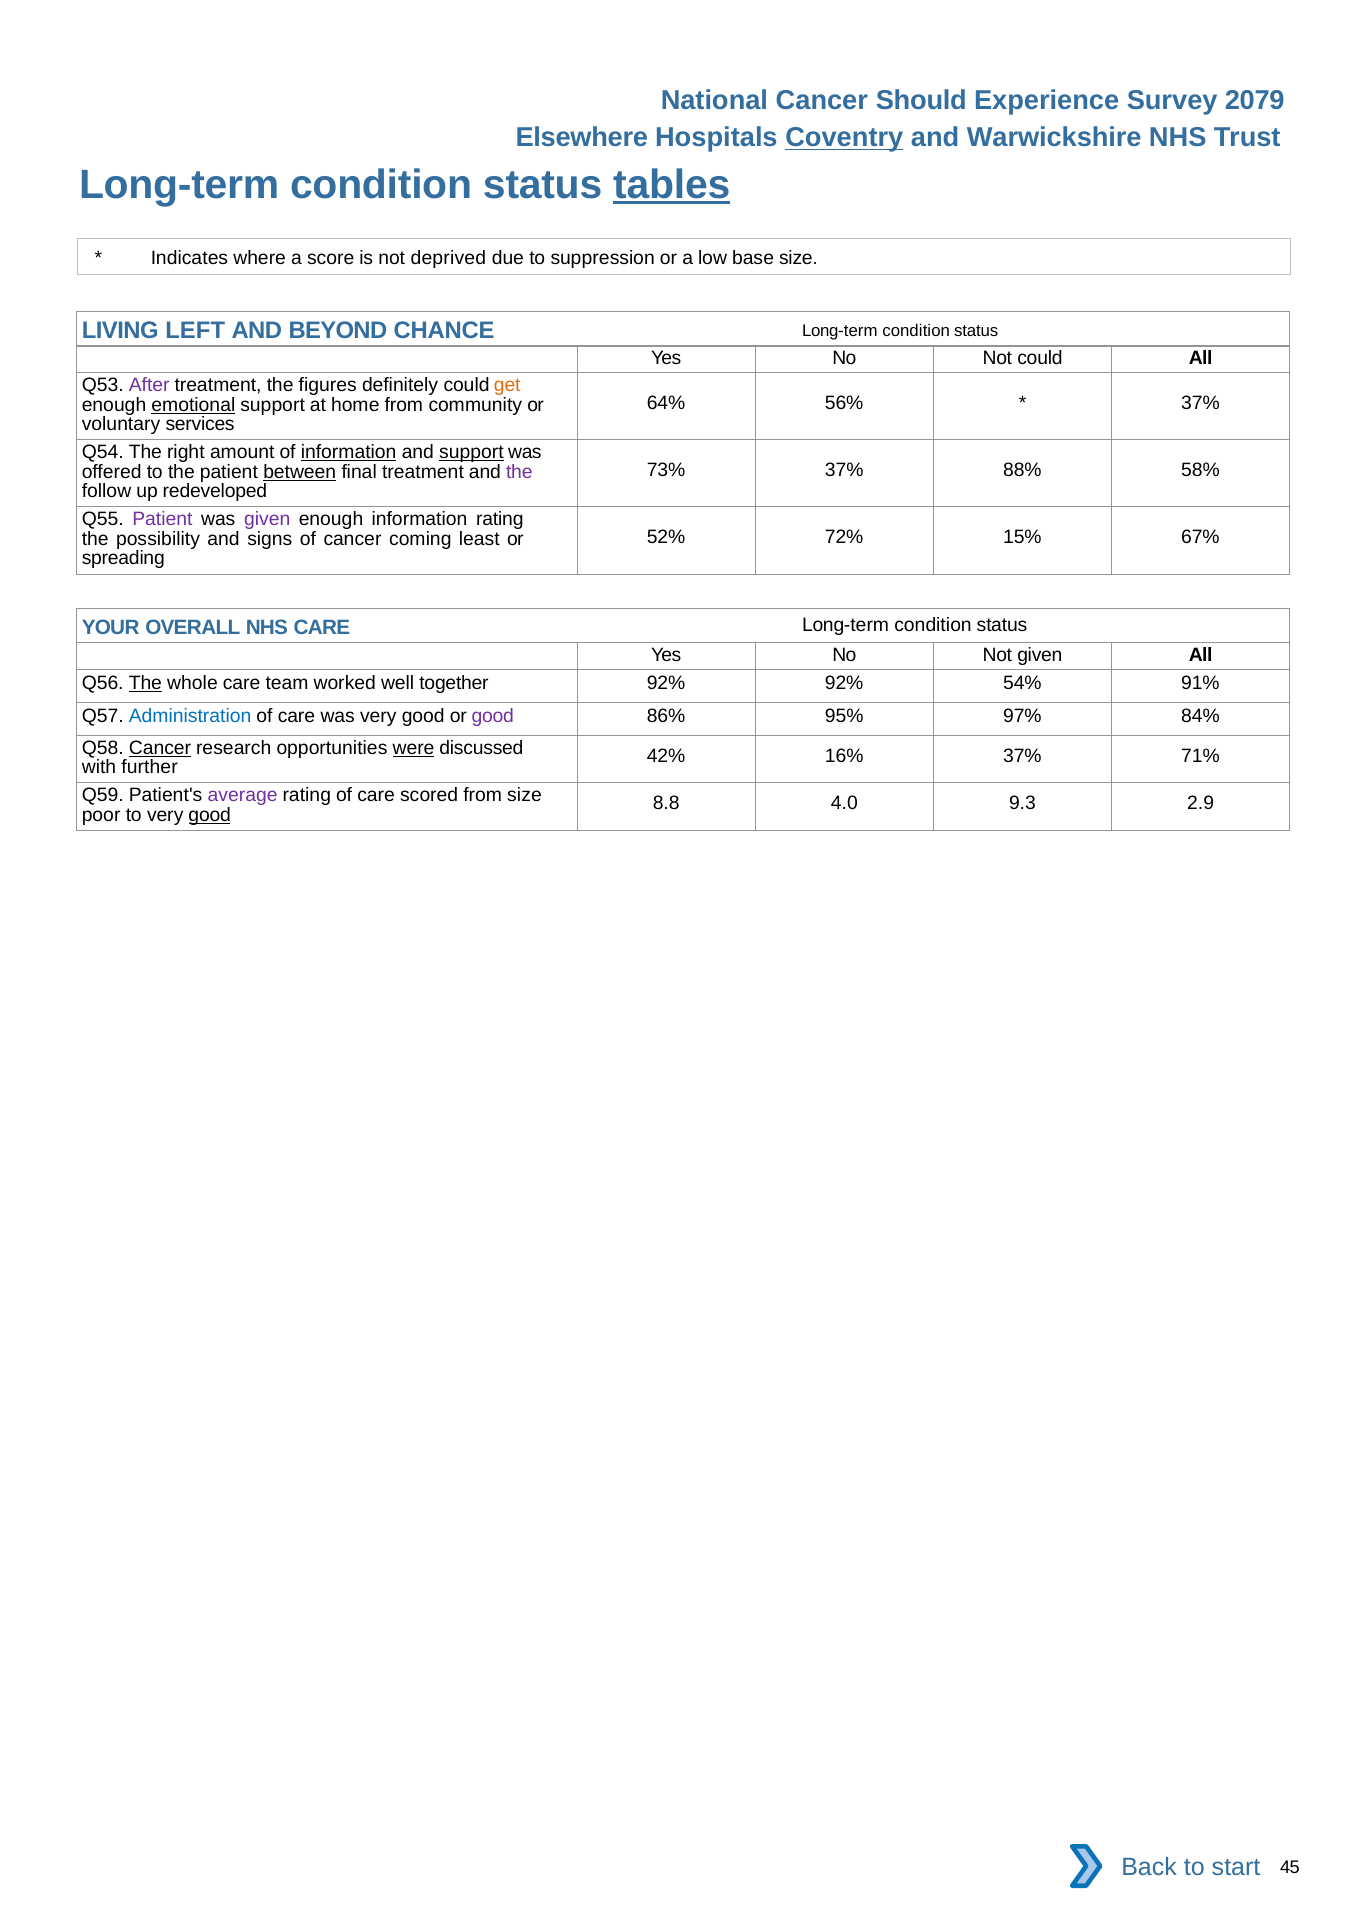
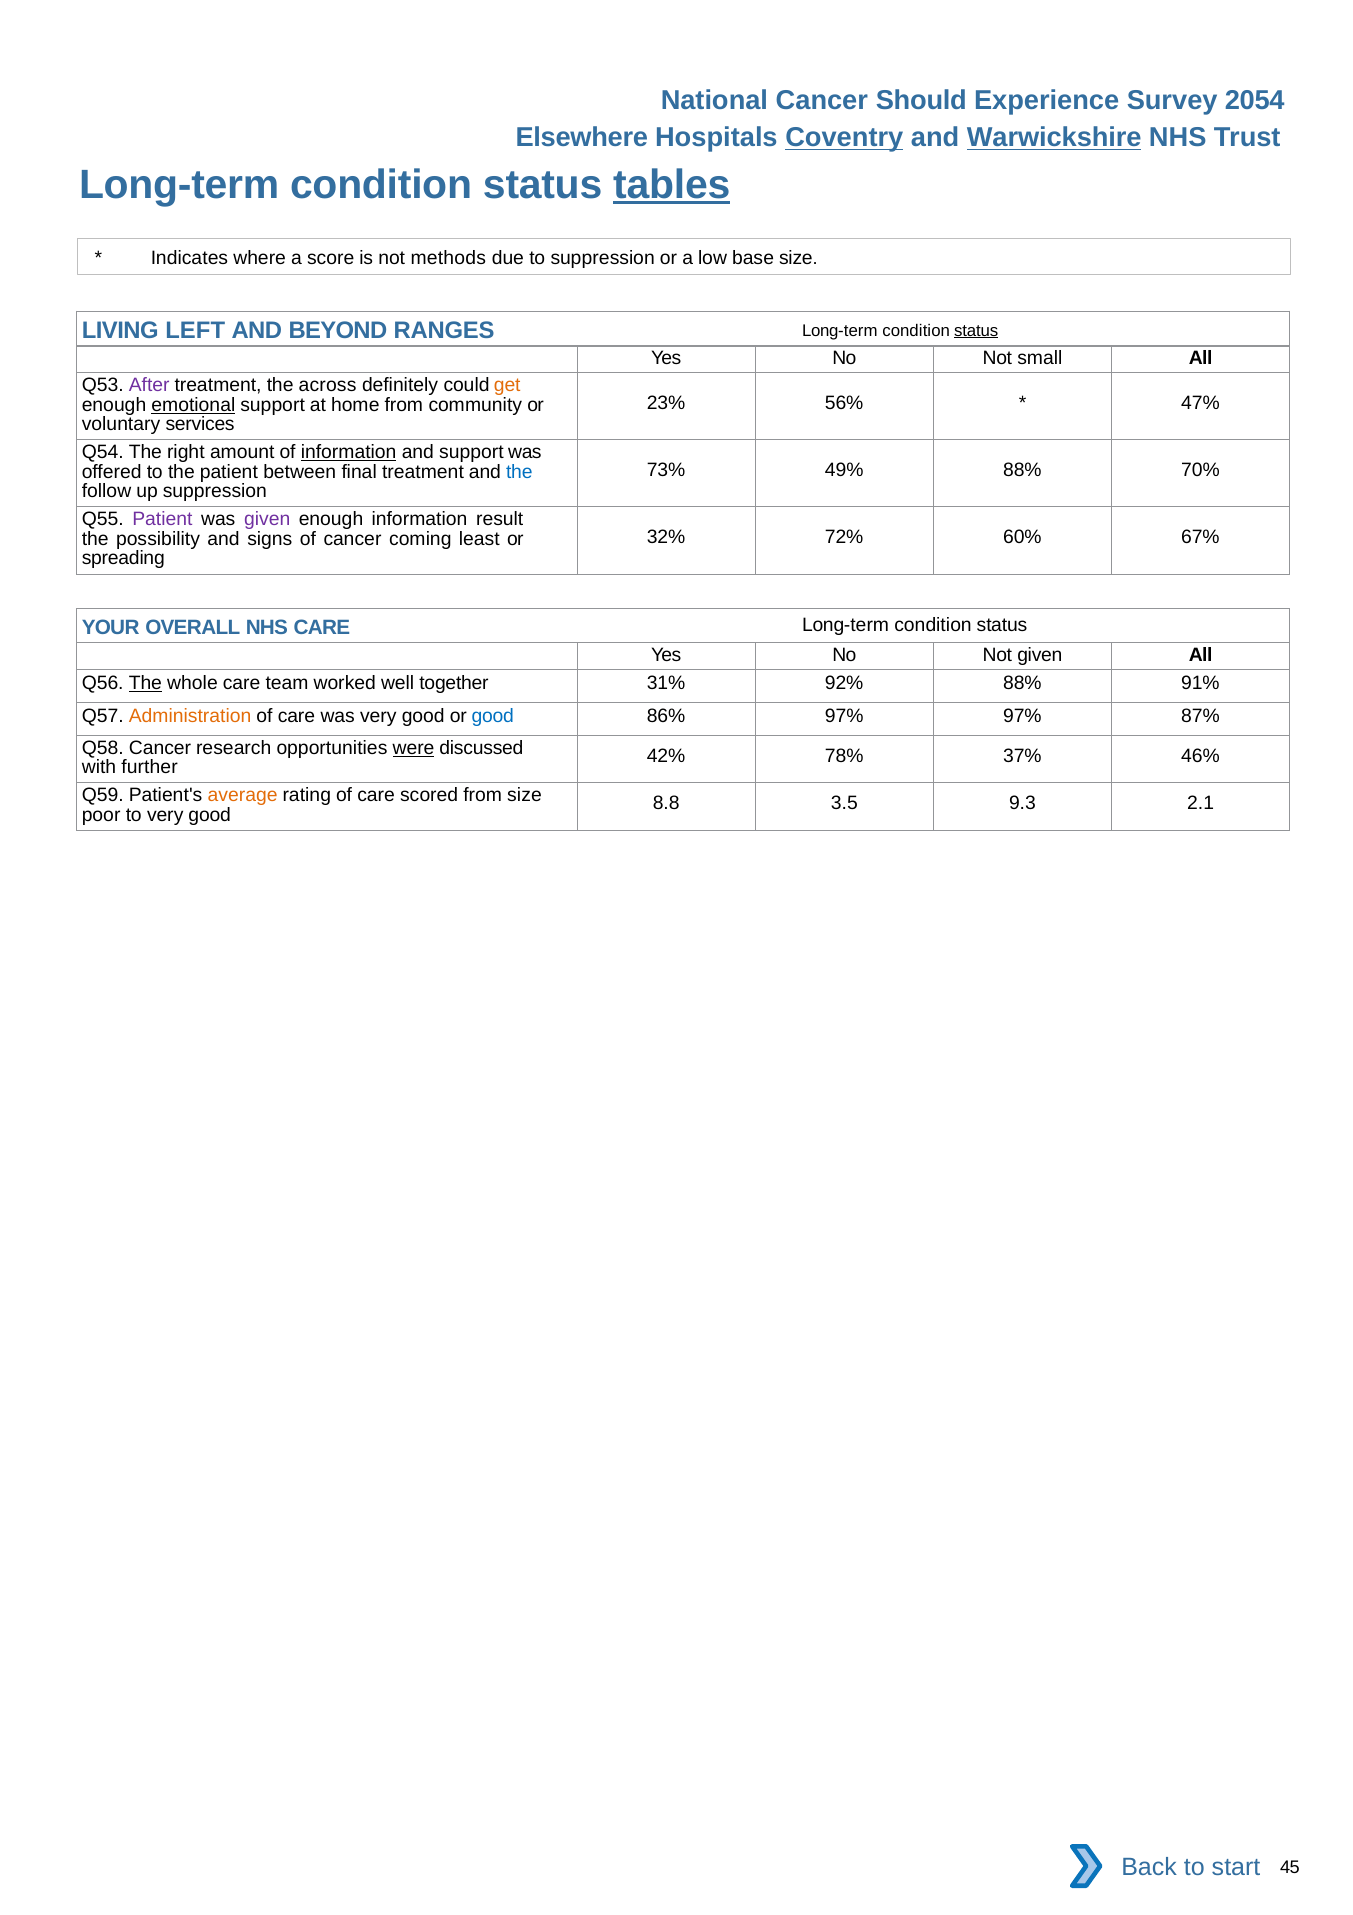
2079: 2079 -> 2054 (1255, 101)
Warwickshire underline: none -> present (1054, 138)
deprived: deprived -> methods (448, 258)
CHANCE: CHANCE -> RANGES (444, 331)
status underline: none -> present (976, 330)
Not could: could -> small (1040, 358)
figures: figures -> across (328, 385)
64%: 64% -> 23% (666, 403)
37%: 37% -> 47% (1200, 403)
support underline: present -> none (471, 452)
73% 37%: 37% -> 49% (844, 470)
58%: 58% -> 70% (1200, 470)
between underline: present -> none (300, 472)
the colour: purple -> blue (519, 472)
up redeveloped: redeveloped -> suppression (215, 491)
information rating: rating -> result (500, 519)
52%: 52% -> 32% (666, 537)
15%: 15% -> 60% (1022, 537)
together 92%: 92% -> 31% (666, 683)
92% 54%: 54% -> 88% (1022, 683)
Administration colour: blue -> orange (190, 716)
good colour: purple -> blue (493, 716)
86% 95%: 95% -> 97% (844, 716)
84%: 84% -> 87% (1200, 716)
Cancer underline: present -> none (160, 748)
16%: 16% -> 78% (844, 756)
71%: 71% -> 46% (1200, 756)
average colour: purple -> orange (243, 795)
4.0: 4.0 -> 3.5 (844, 803)
2.9: 2.9 -> 2.1 (1201, 803)
good underline: present -> none (210, 815)
